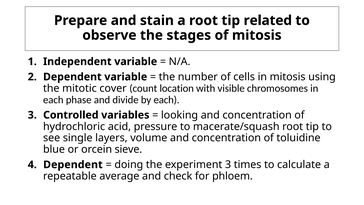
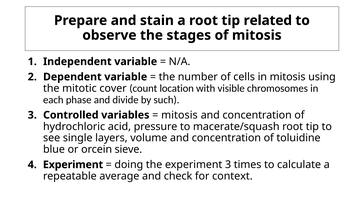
by each: each -> such (167, 100)
looking: looking -> mitosis (179, 115)
Dependent: Dependent -> Experiment (73, 164)
phloem: phloem -> context (232, 176)
